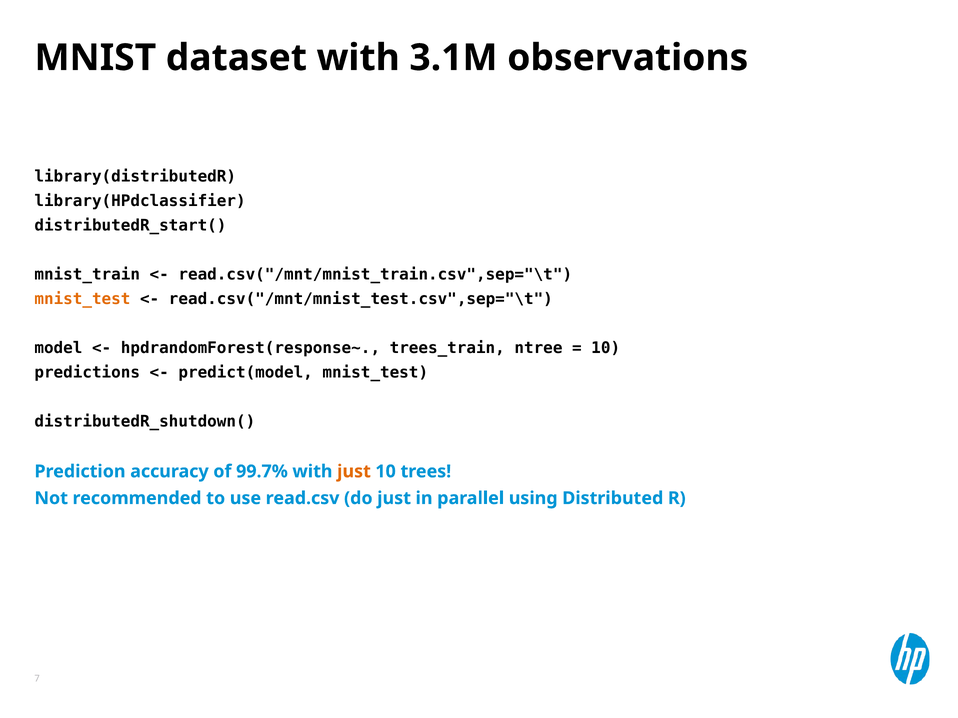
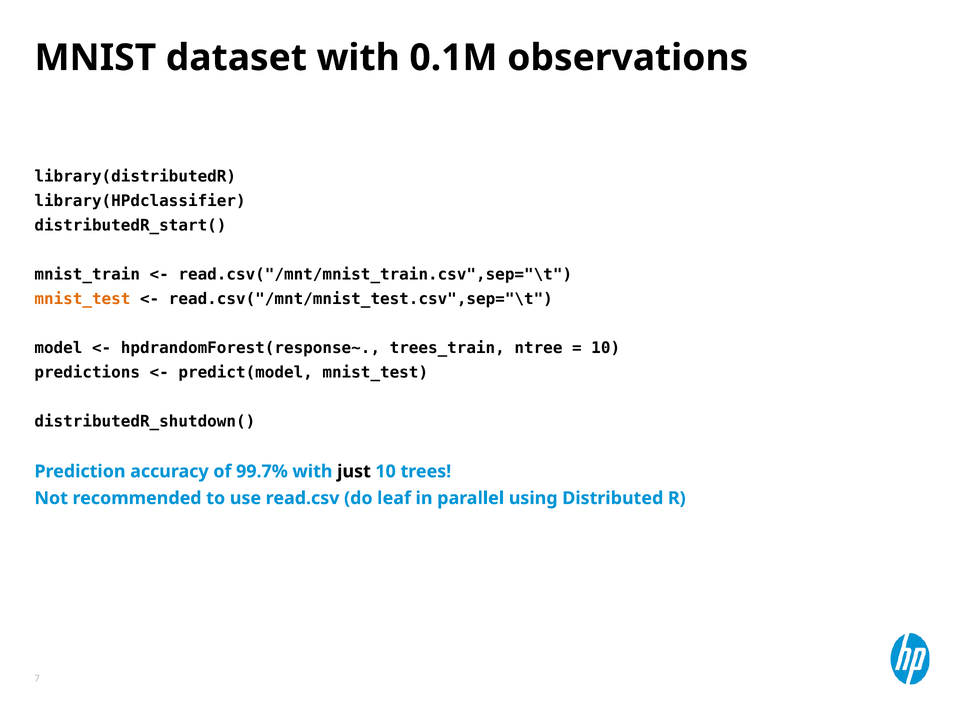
3.1M: 3.1M -> 0.1M (453, 58)
just colour: orange -> black (354, 472)
do just: just -> leaf (394, 499)
